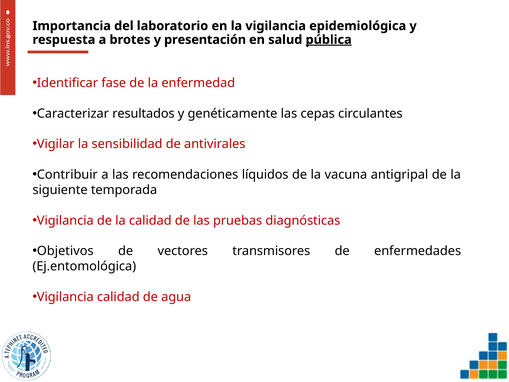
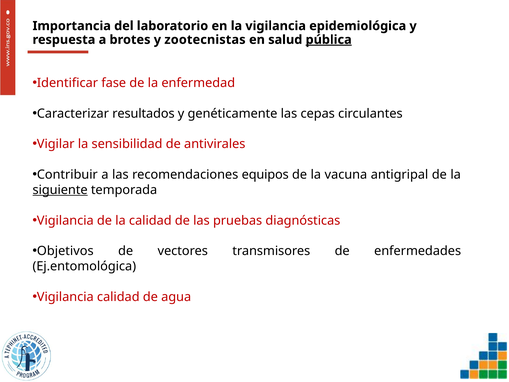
presentación: presentación -> zootecnistas (205, 40)
líquidos: líquidos -> equipos (265, 175)
siguiente underline: none -> present (60, 190)
